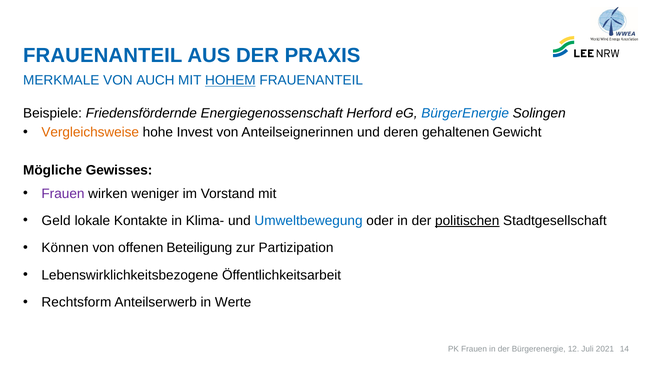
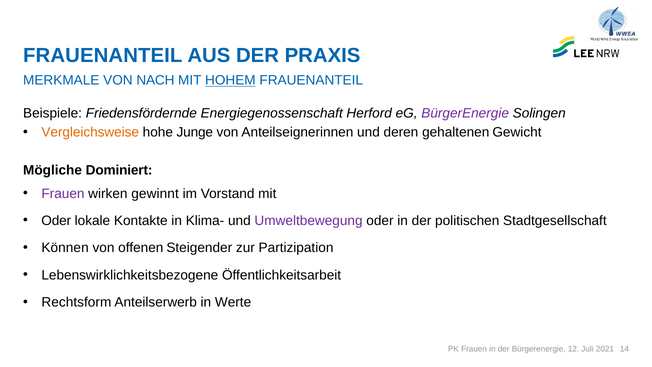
AUCH: AUCH -> NACH (155, 80)
BürgerEnergie colour: blue -> purple (465, 113)
Invest: Invest -> Junge (195, 132)
Gewisses: Gewisses -> Dominiert (119, 170)
weniger: weniger -> gewinnt (155, 193)
Geld: Geld -> Oder (56, 221)
Umweltbewegung colour: blue -> purple (309, 221)
politischen underline: present -> none (467, 221)
Beteiligung: Beteiligung -> Steigender (199, 248)
